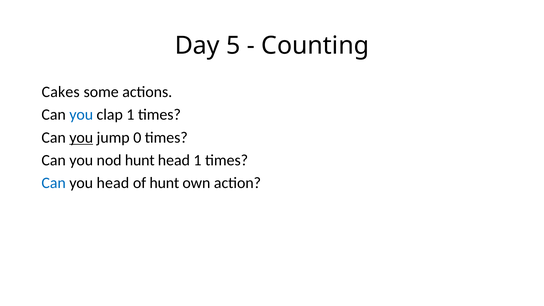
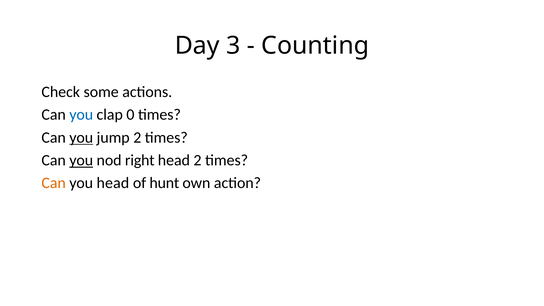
5: 5 -> 3 (233, 46)
Cakes: Cakes -> Check (61, 92)
clap 1: 1 -> 0 (130, 115)
jump 0: 0 -> 2 (137, 137)
you underline: none -> present (81, 160)
nod hunt: hunt -> right (140, 160)
head 1: 1 -> 2 (198, 160)
Can colour: blue -> orange (54, 183)
